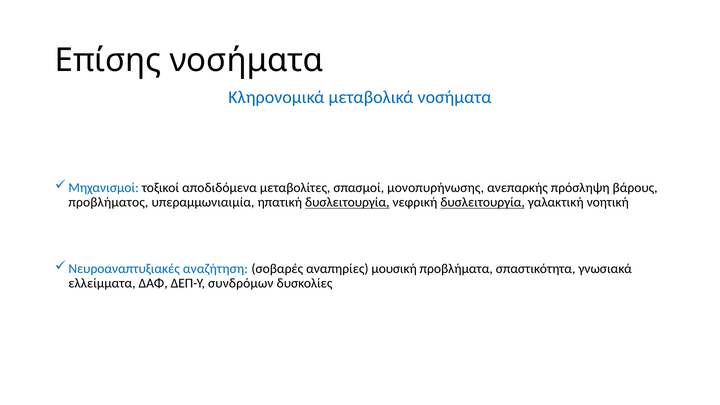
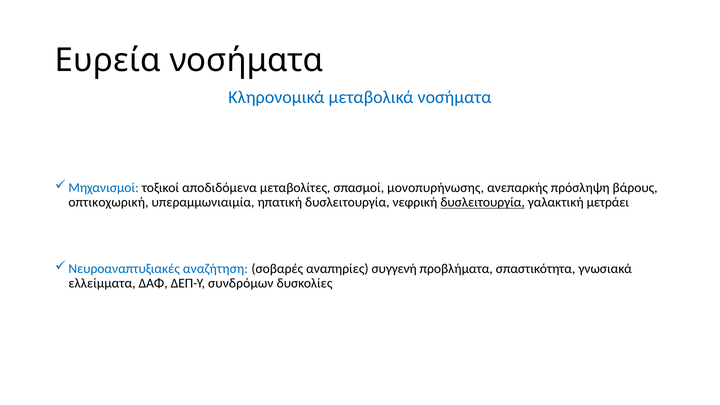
Επίσης: Επίσης -> Ευρεία (108, 60)
προβλήματος: προβλήματος -> οπτικοχωρική (108, 202)
δυσλειτουργία underline: present -> none (347, 202)
νοητική: νοητική -> μετράει (608, 202)
μουσική: μουσική -> συγγενή (394, 269)
